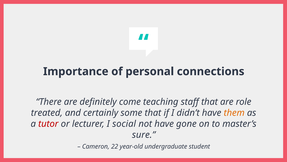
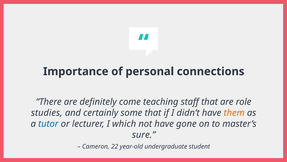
treated: treated -> studies (47, 112)
tutor colour: red -> blue (48, 123)
social: social -> which (124, 123)
